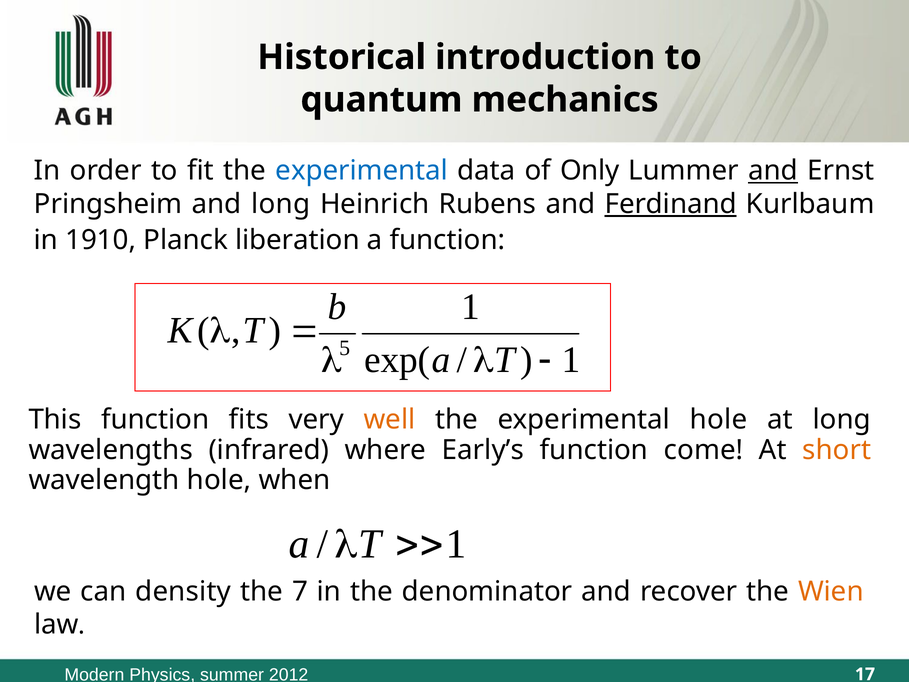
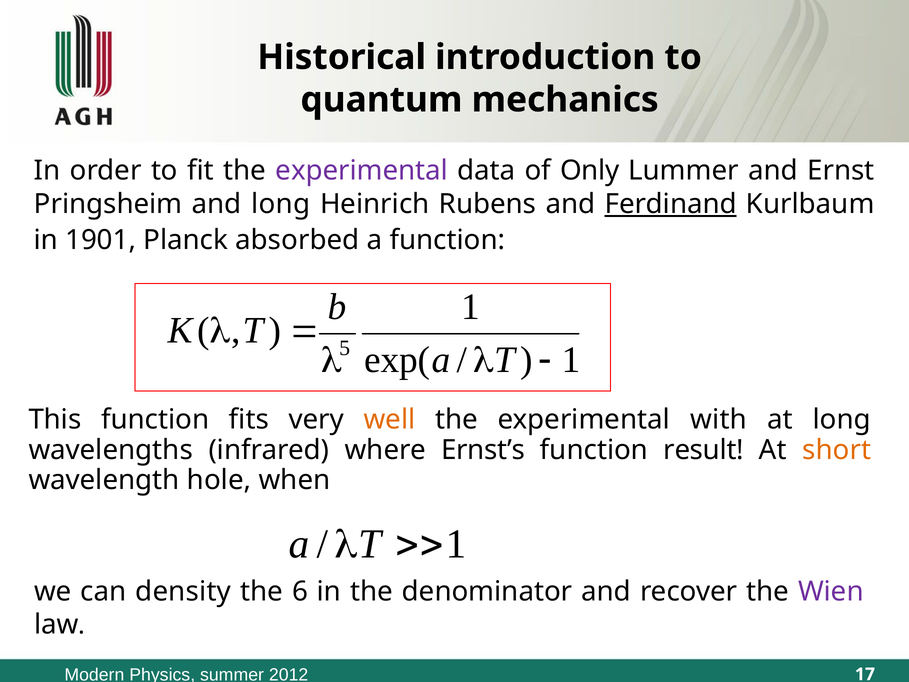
experimental colour: blue -> purple (362, 171)
and underline: present -> none (773, 171)
1910: 1910 -> 1901 (101, 240)
liberation: liberation -> absorbed (297, 240)
experimental hole: hole -> with (719, 419)
Early’s: Early’s -> Ernst’s (483, 450)
come: come -> result (704, 450)
7: 7 -> 6 (300, 591)
Wien colour: orange -> purple (831, 591)
